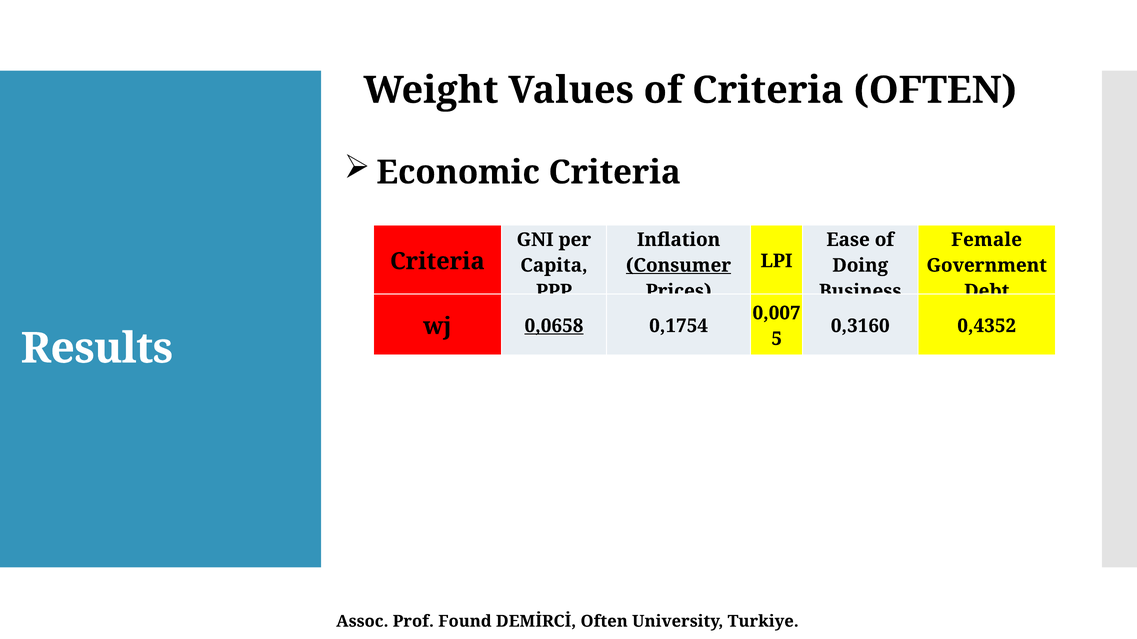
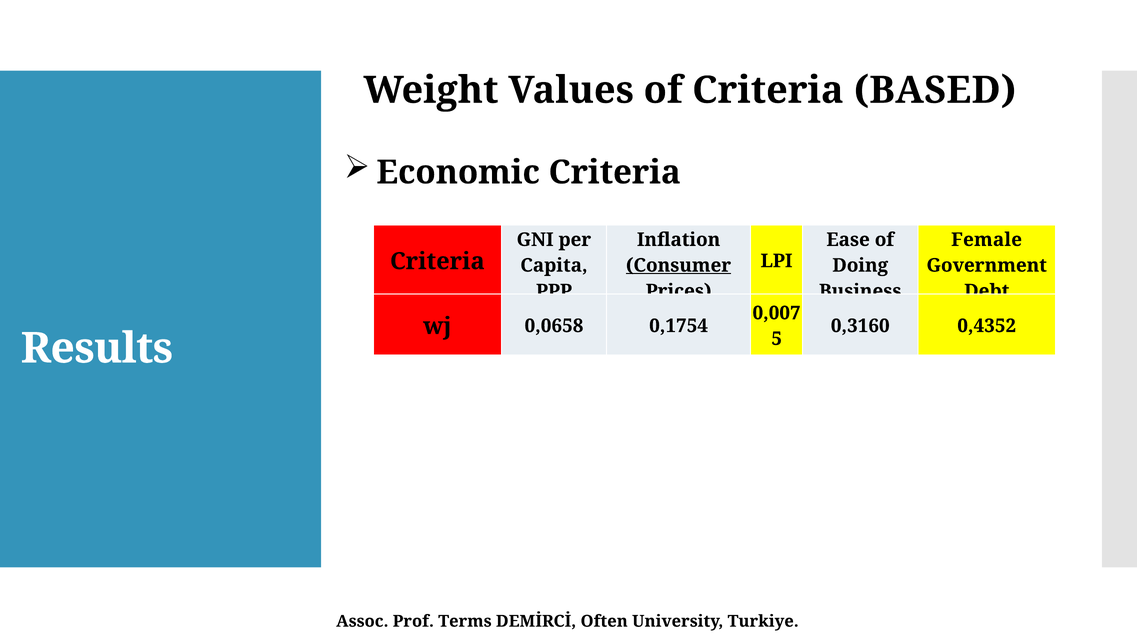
Criteria OFTEN: OFTEN -> BASED (935, 90)
0,0658 underline: present -> none (554, 326)
Found: Found -> Terms (465, 622)
